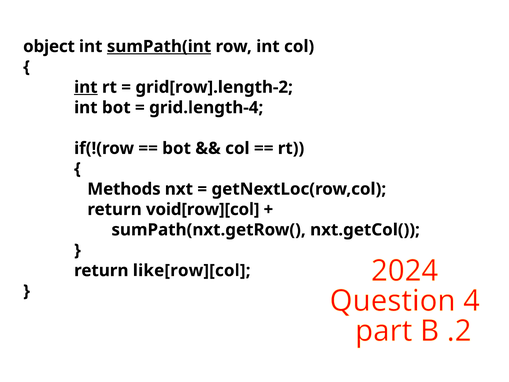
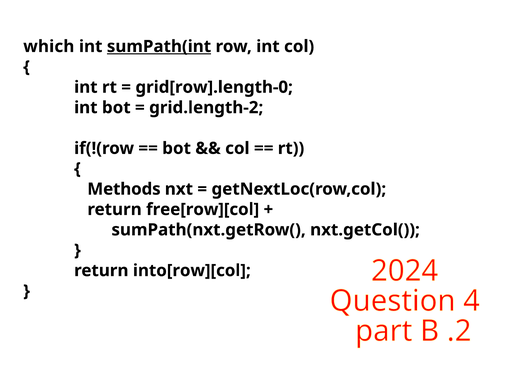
object: object -> which (49, 46)
int underline: present -> none (86, 87)
grid[row].length-2: grid[row].length-2 -> grid[row].length-0 (214, 87)
grid.length-4: grid.length-4 -> grid.length-2 (206, 108)
void[row][col: void[row][col -> free[row][col (203, 209)
like[row][col: like[row][col -> into[row][col (192, 270)
